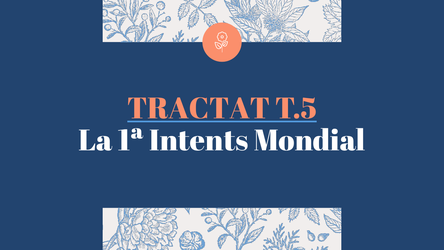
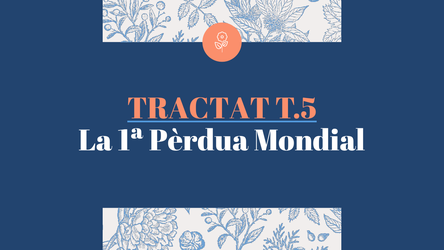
Intents: Intents -> Pèrdua (199, 141)
